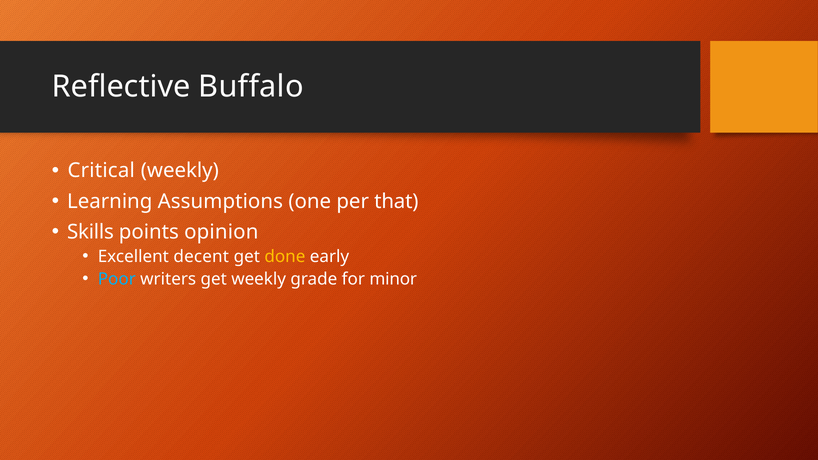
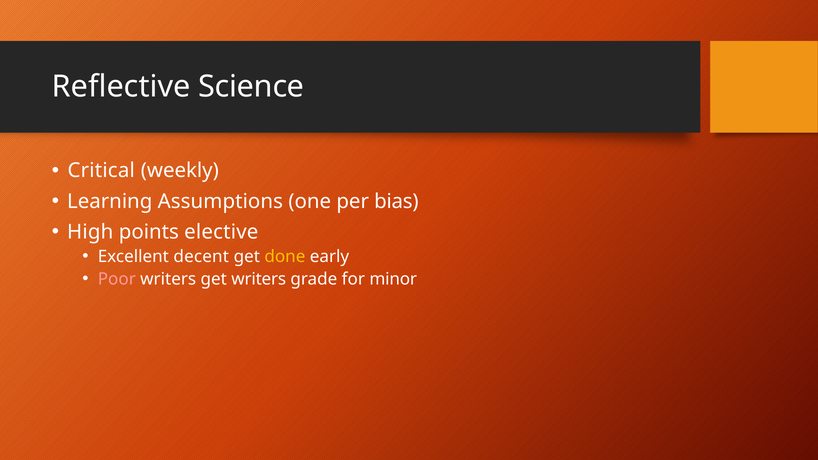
Buffalo: Buffalo -> Science (251, 87)
that: that -> bias (396, 201)
Skills: Skills -> High (90, 232)
opinion: opinion -> elective (221, 232)
Poor colour: light blue -> pink (117, 279)
get weekly: weekly -> writers (259, 279)
